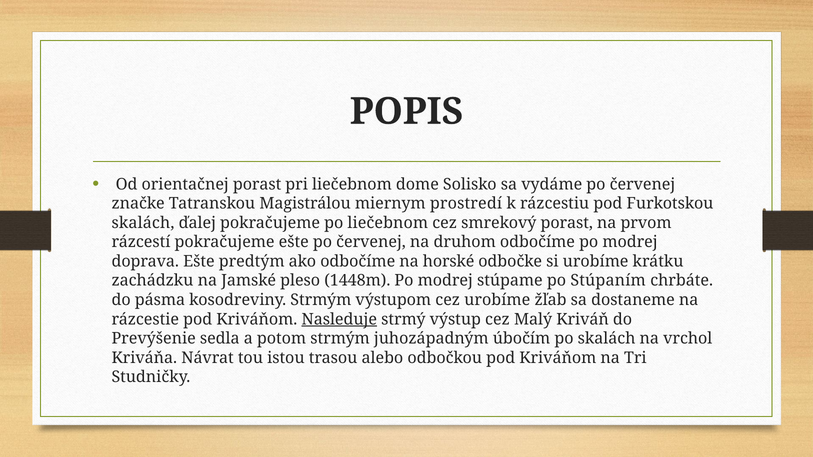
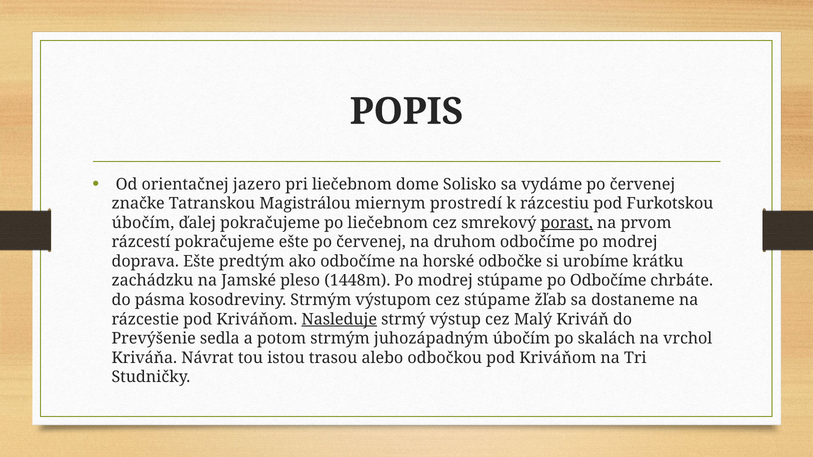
orientačnej porast: porast -> jazero (257, 184)
skalách: skalách -> úbočím (143, 223)
porast underline: none -> present (567, 223)
po Stúpaním: Stúpaním -> Odbočíme (608, 281)
cez urobíme: urobíme -> stúpame (497, 300)
